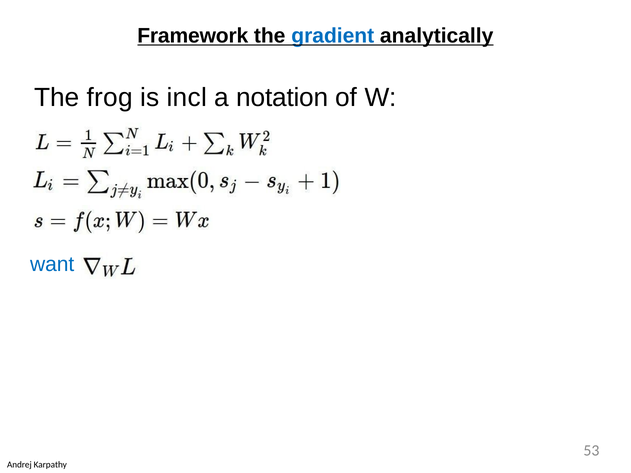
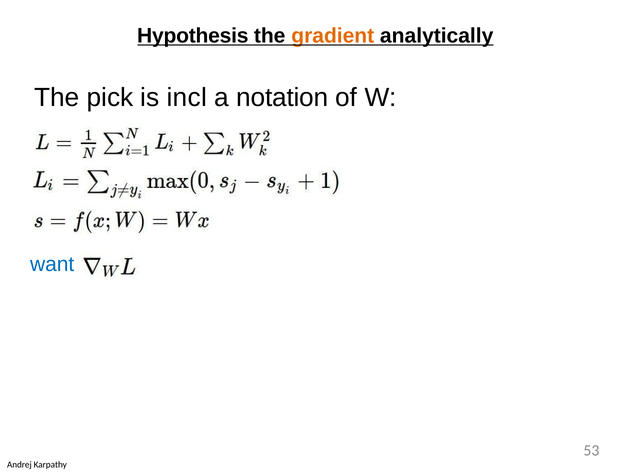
Framework: Framework -> Hypothesis (193, 36)
gradient colour: blue -> orange (333, 36)
frog: frog -> pick (110, 98)
